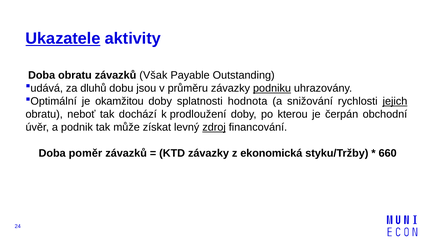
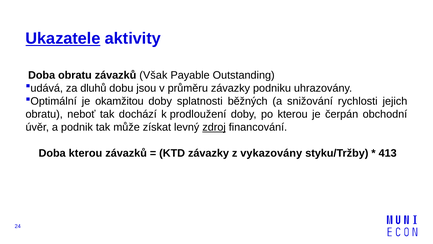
podniku underline: present -> none (272, 88)
hodnota: hodnota -> běžných (248, 101)
jejich underline: present -> none (395, 101)
Doba poměr: poměr -> kterou (85, 153)
ekonomická: ekonomická -> vykazovány (271, 153)
660: 660 -> 413 (388, 153)
